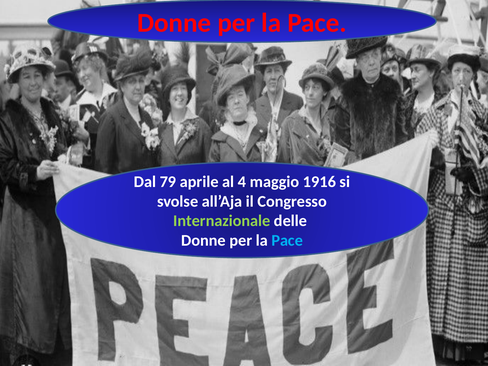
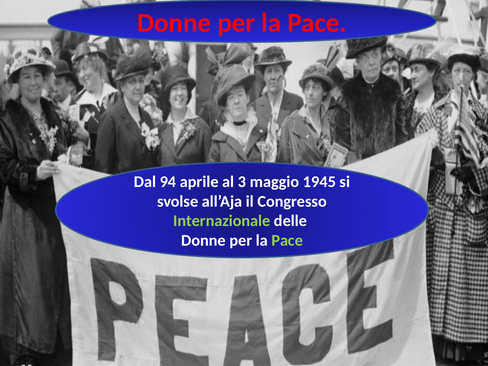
79: 79 -> 94 (168, 182)
4: 4 -> 3 (242, 182)
1916: 1916 -> 1945 (319, 182)
Pace colour: light blue -> light green (287, 240)
